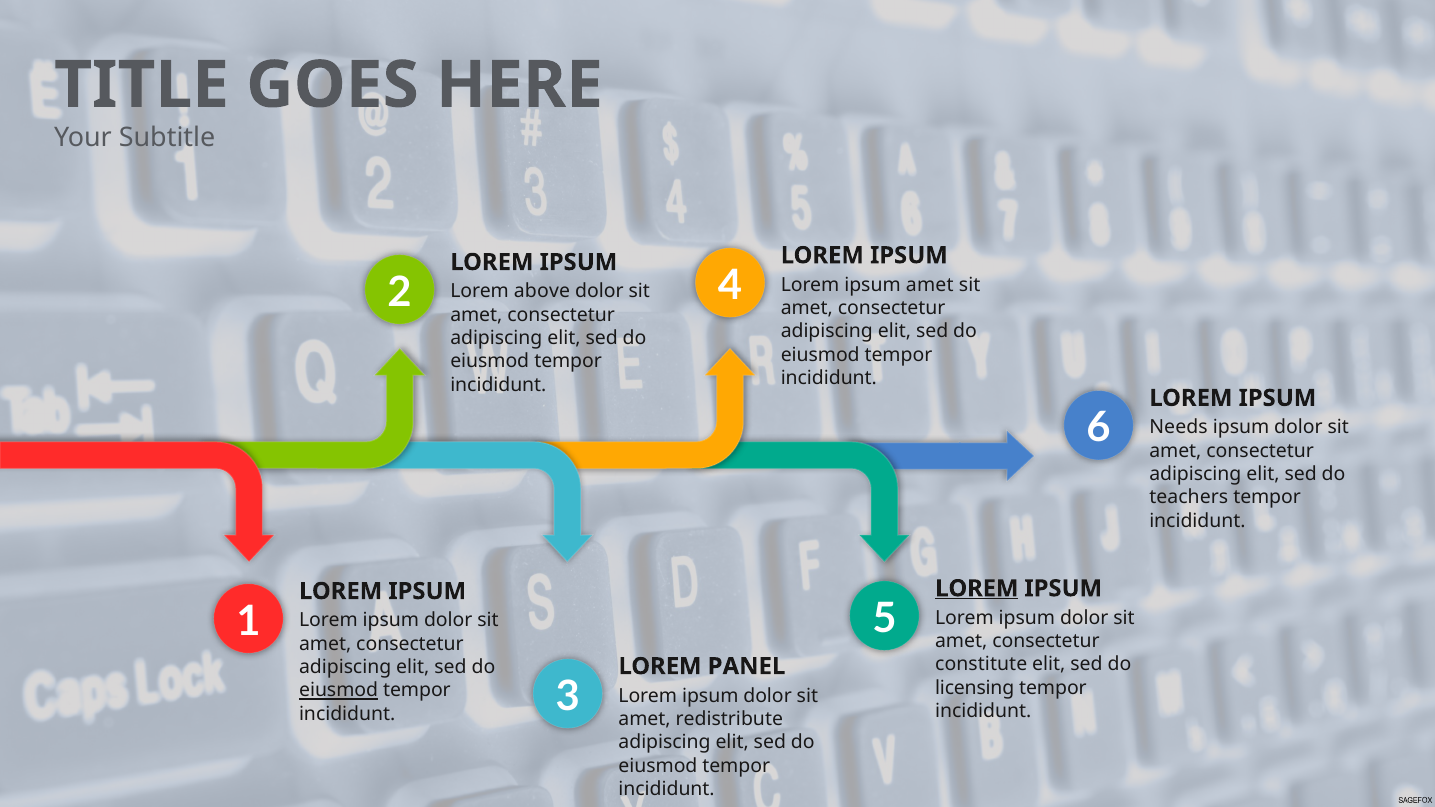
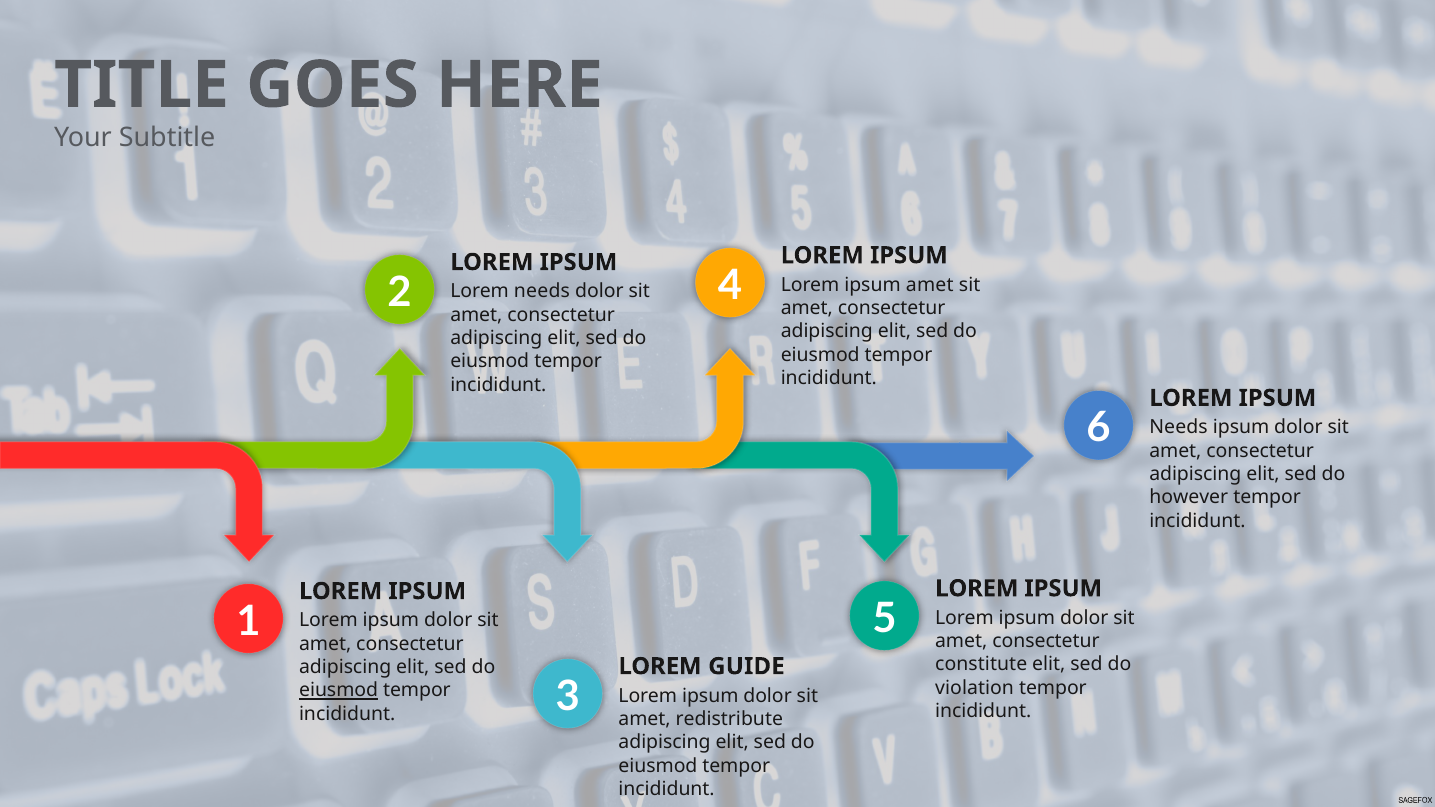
Lorem above: above -> needs (542, 292)
teachers: teachers -> however (1189, 498)
LOREM underline: present -> none (977, 589)
PANEL: PANEL -> GUIDE (746, 667)
licensing: licensing -> violation (975, 688)
